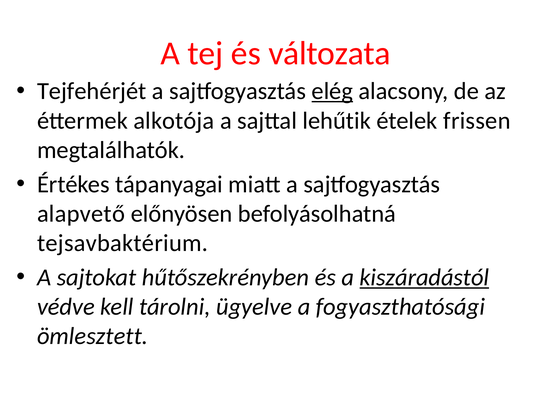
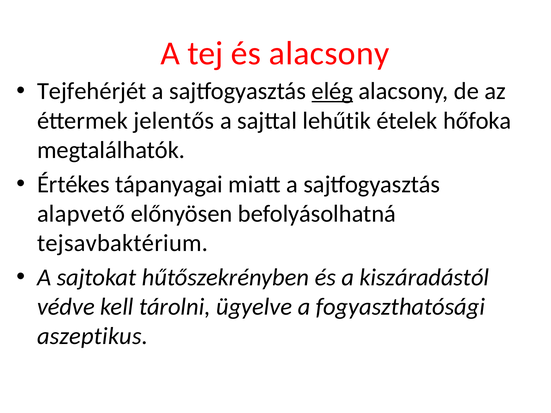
és változata: változata -> alacsony (329, 53)
alkotója: alkotója -> jelentős (174, 121)
frissen: frissen -> hőfoka (477, 121)
kiszáradástól underline: present -> none (424, 278)
ömlesztett: ömlesztett -> aszeptikus (92, 336)
